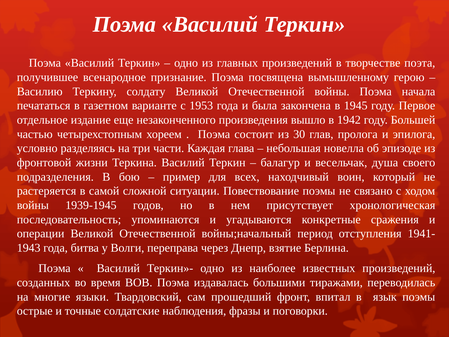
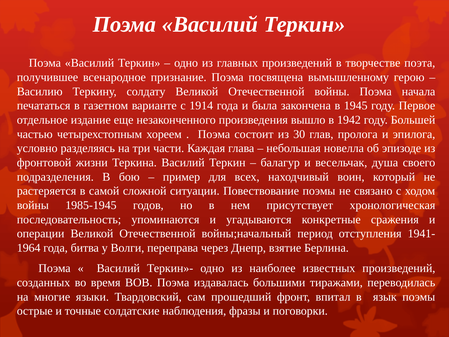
1953: 1953 -> 1914 (201, 106)
1939-1945: 1939-1945 -> 1985-1945 (91, 205)
1943: 1943 -> 1964 (29, 248)
